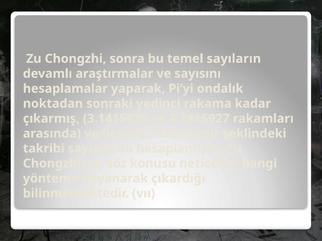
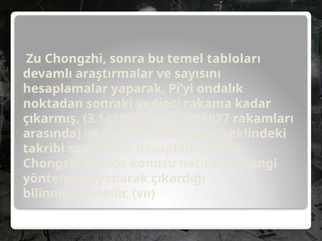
sayıların: sayıların -> tabloları (234, 59)
